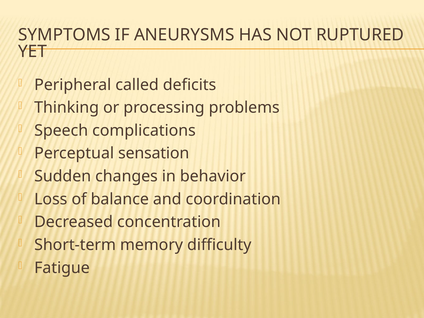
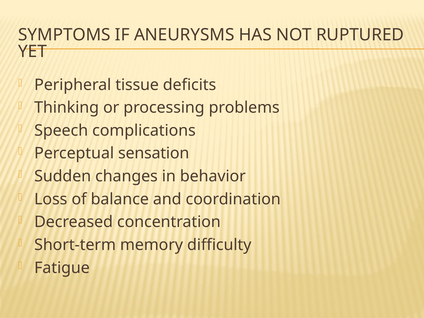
called: called -> tissue (137, 85)
